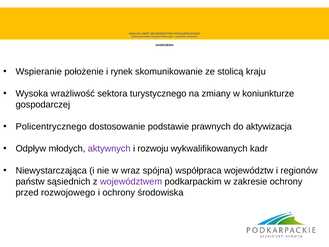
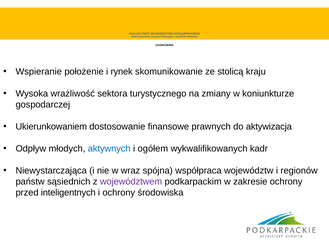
Policentrycznego: Policentrycznego -> Ukierunkowaniem (51, 126)
podstawie: podstawie -> finansowe (168, 126)
aktywnych colour: purple -> blue (109, 148)
rozwoju: rozwoju -> ogółem (153, 148)
rozwojowego: rozwojowego -> inteligentnych (68, 192)
